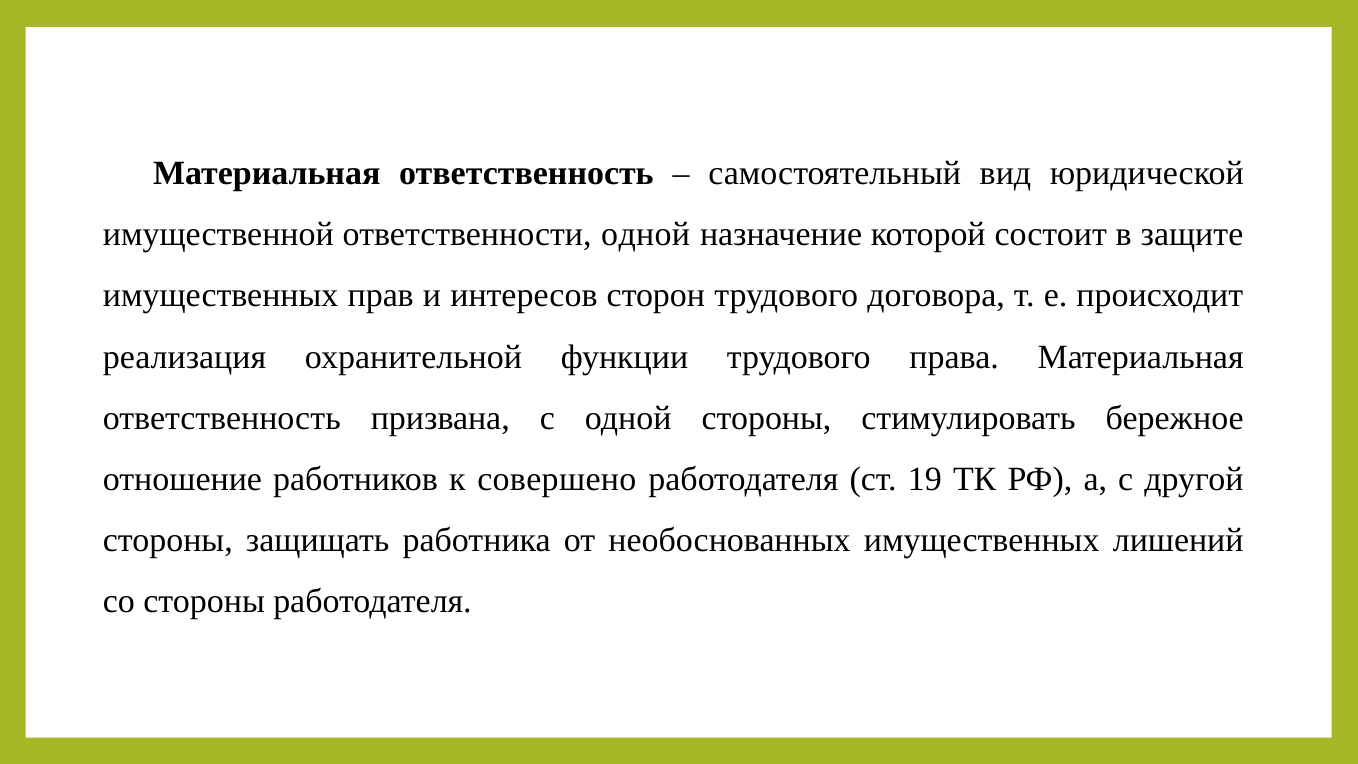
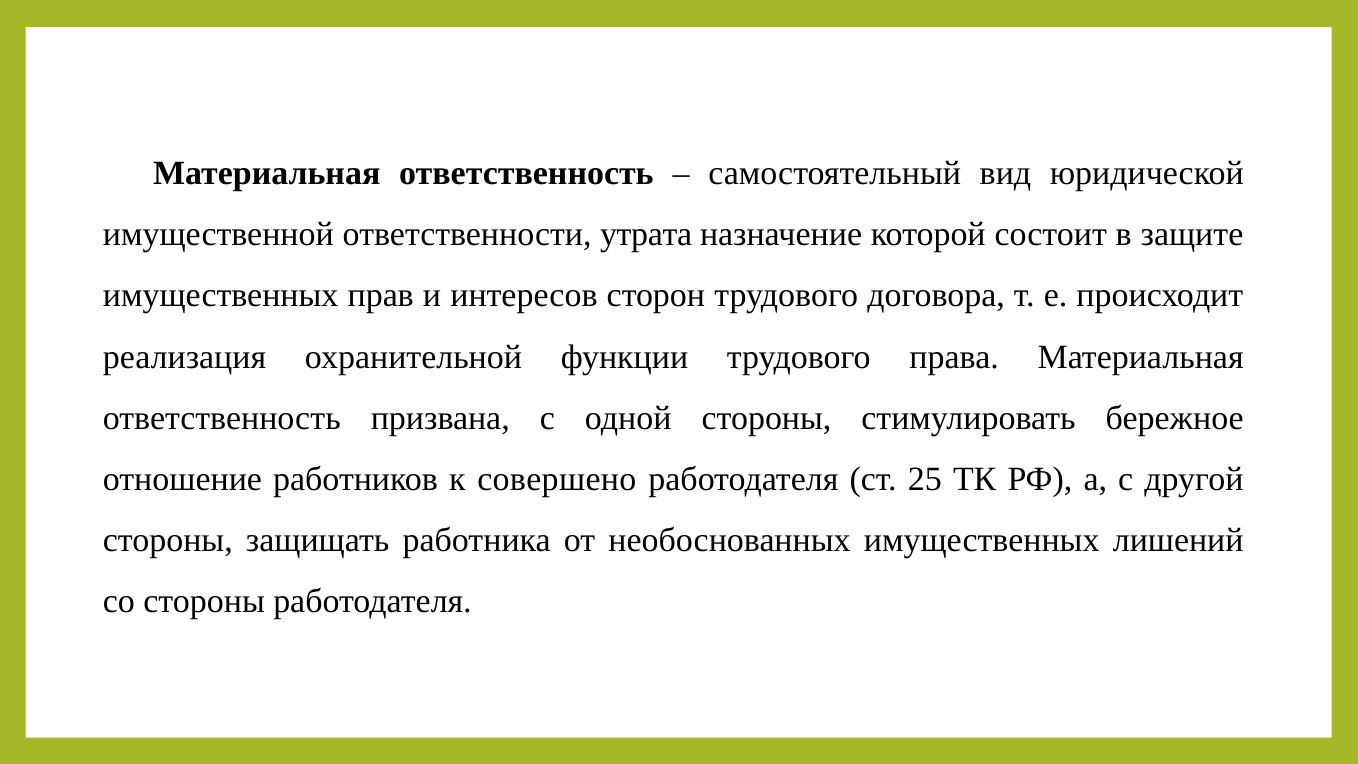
ответственности одной: одной -> утрата (646, 235)
19: 19 -> 25 (925, 479)
